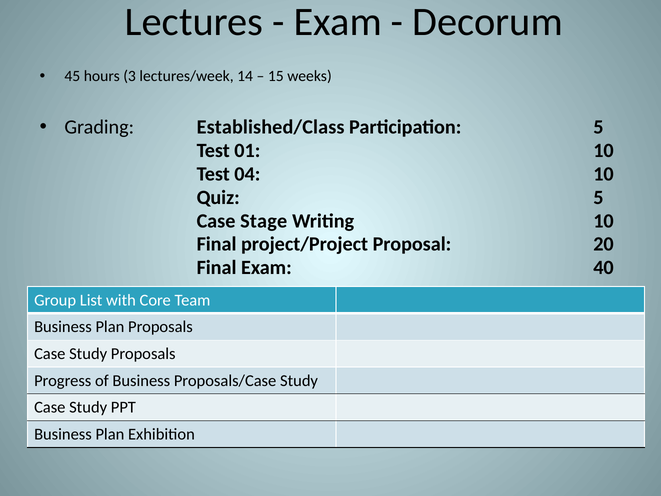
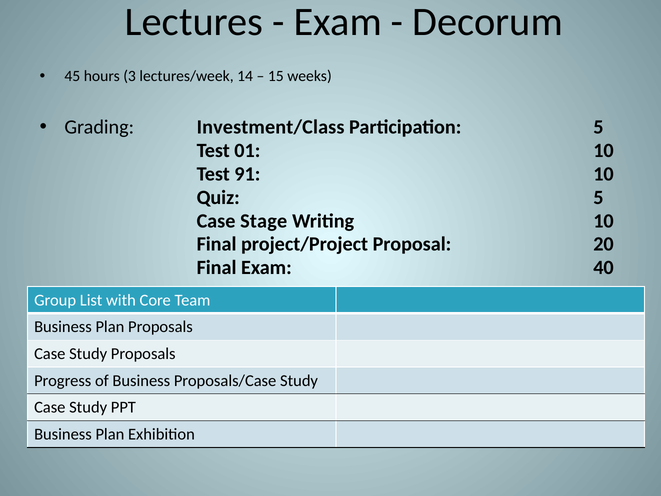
Established/Class: Established/Class -> Investment/Class (271, 127)
04: 04 -> 91 (247, 174)
